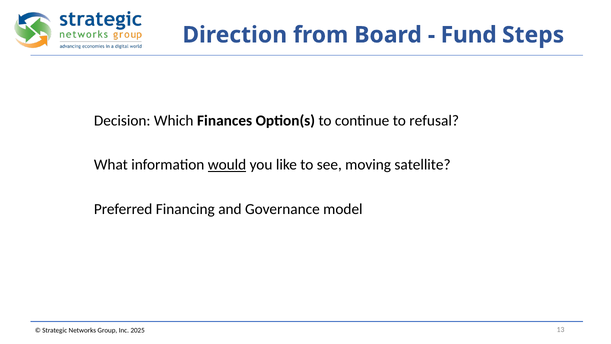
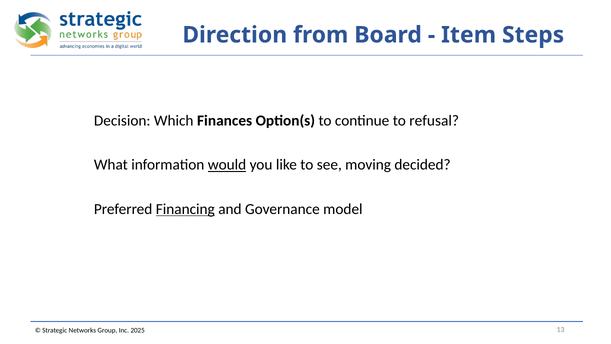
Fund: Fund -> Item (469, 35)
satellite: satellite -> decided (423, 165)
Financing underline: none -> present (185, 209)
